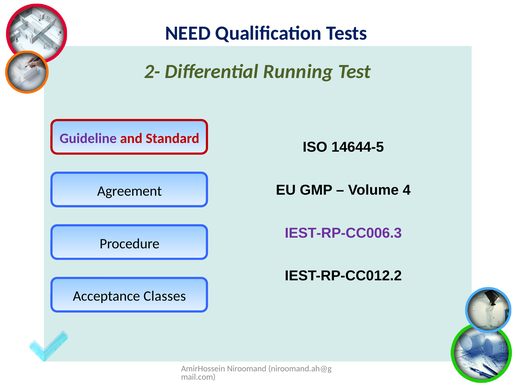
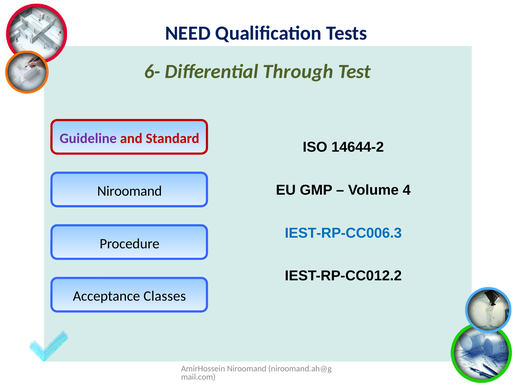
2-: 2- -> 6- (152, 72)
Running: Running -> Through (298, 72)
14644-5: 14644-5 -> 14644-2 (358, 147)
Agreement: Agreement -> Niroomand (130, 191)
IEST-RP-CC006.3 colour: purple -> blue (343, 233)
